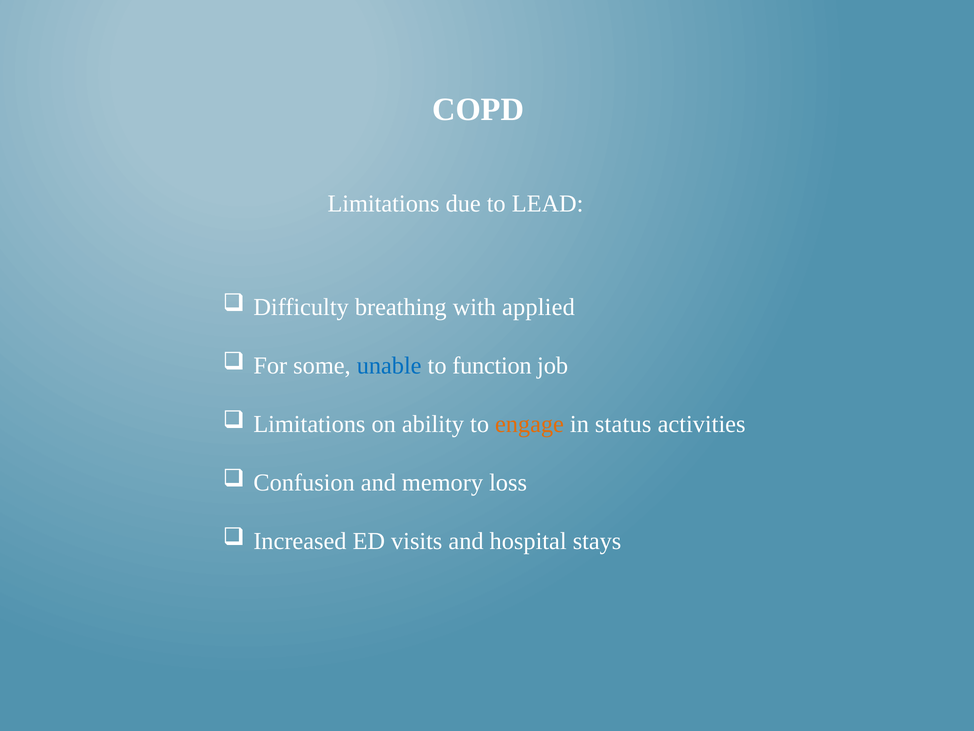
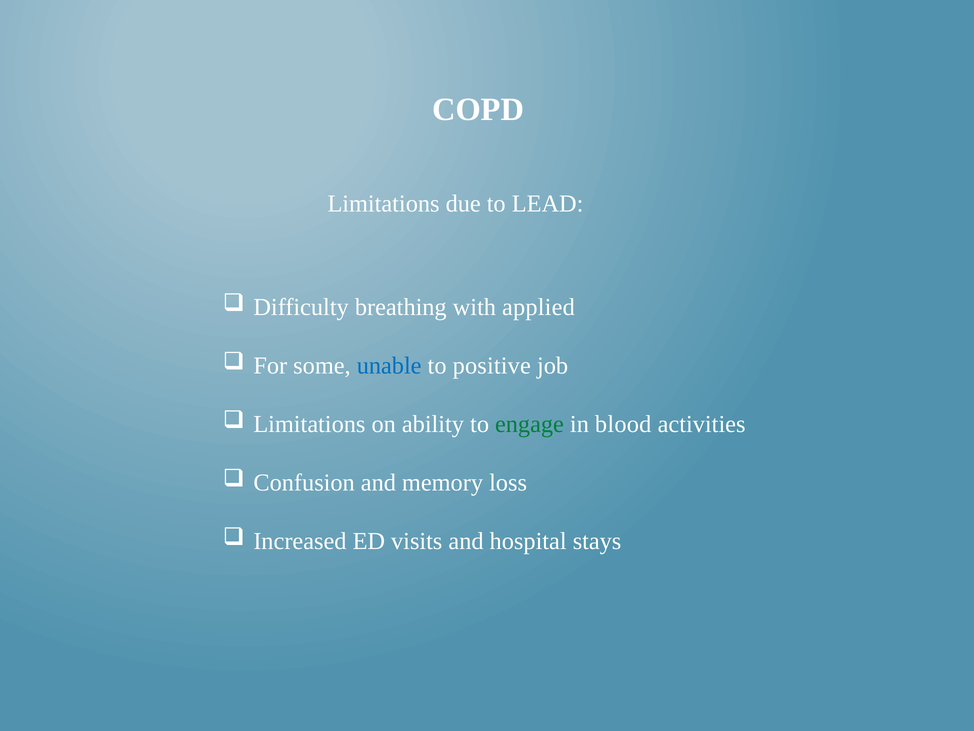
function: function -> positive (492, 366)
engage colour: orange -> green (529, 424)
status: status -> blood (623, 424)
